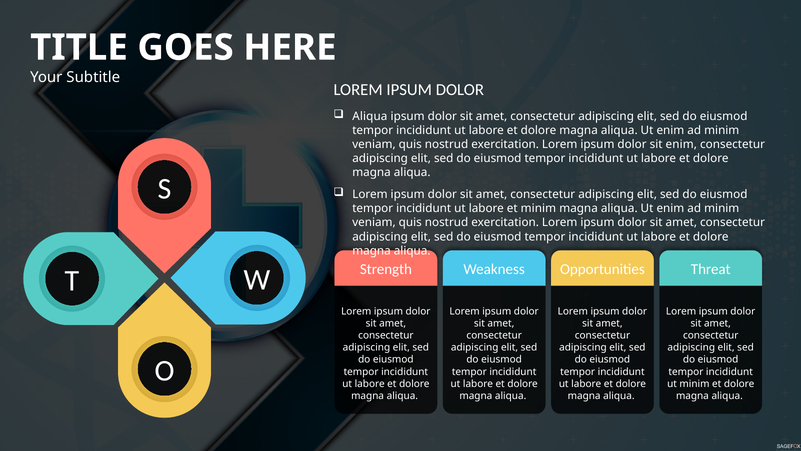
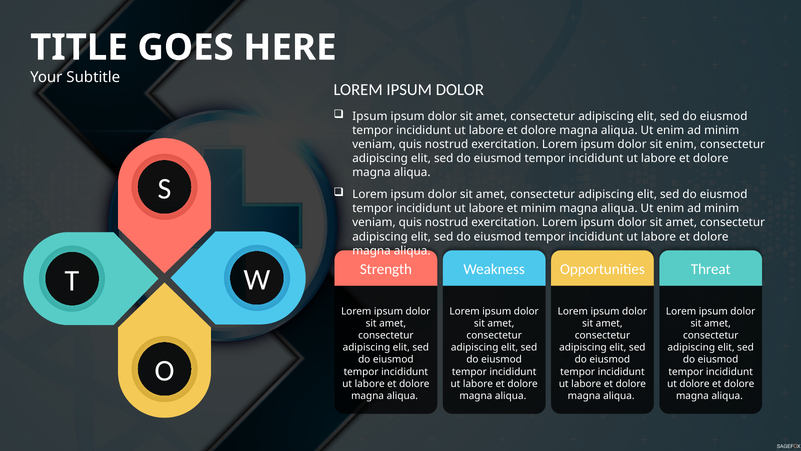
Aliqua: Aliqua -> Ipsum (370, 116)
ut minim: minim -> dolore (695, 383)
